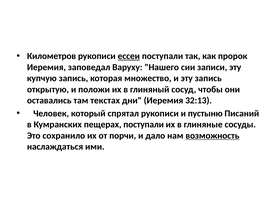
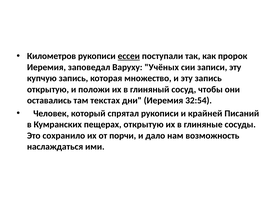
Нашего: Нашего -> Учёных (162, 67)
32:13: 32:13 -> 32:54 (199, 100)
пустыню: пустыню -> крайней (205, 113)
пещерах поступали: поступали -> открытую (144, 124)
возможность underline: present -> none (212, 135)
